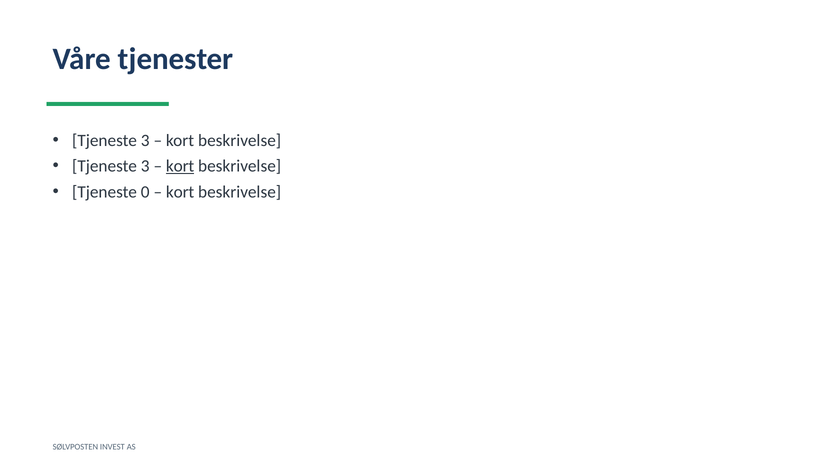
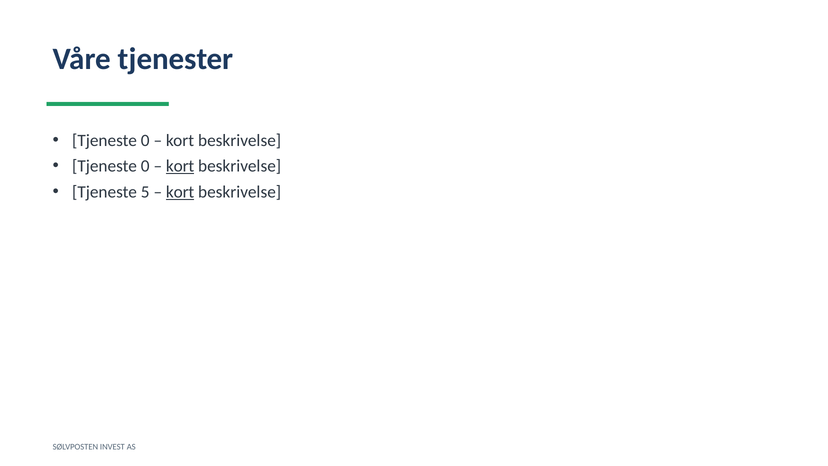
3: 3 -> 0 (145, 140)
3: 3 -> 0 (145, 166)
0: 0 -> 5 (145, 192)
kort underline: none -> present (180, 192)
